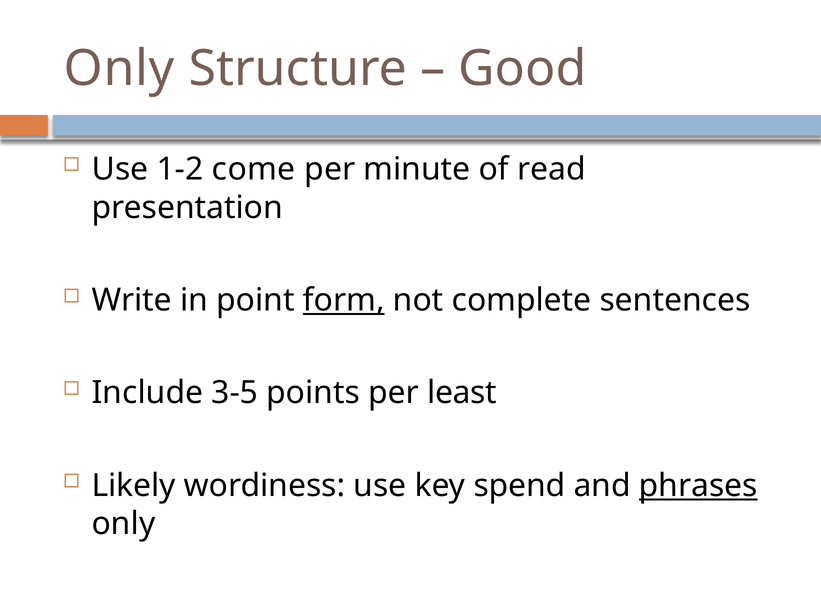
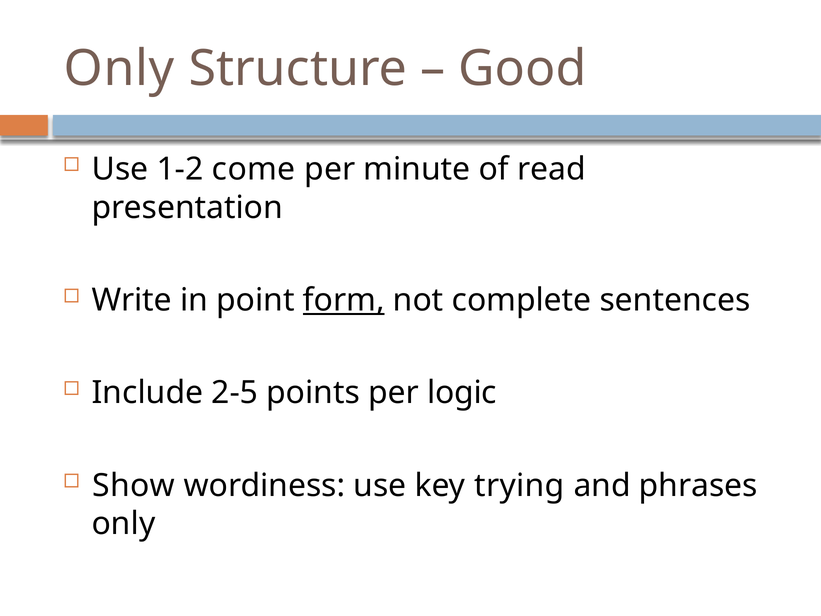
3-5: 3-5 -> 2-5 (235, 393)
least: least -> logic (462, 393)
Likely: Likely -> Show (133, 485)
spend: spend -> trying (519, 485)
phrases underline: present -> none (698, 485)
